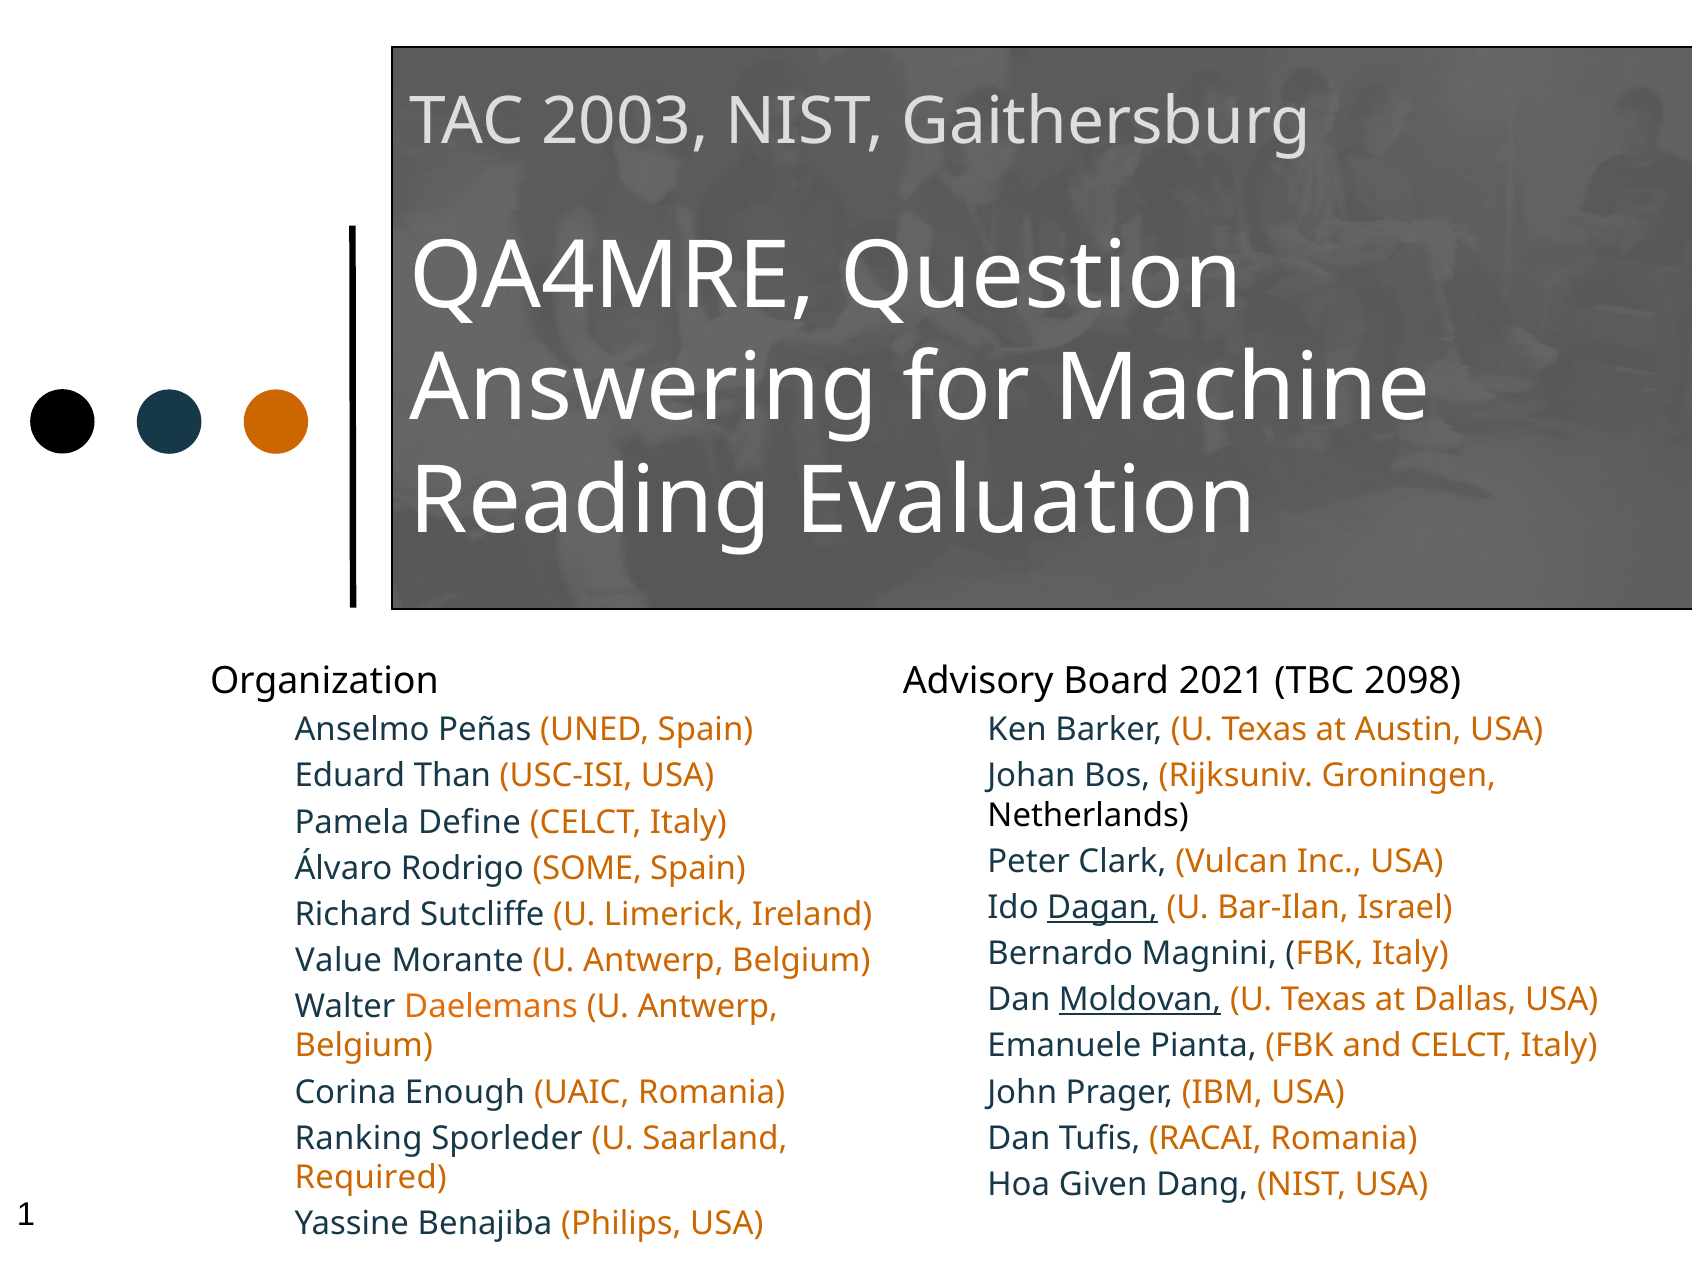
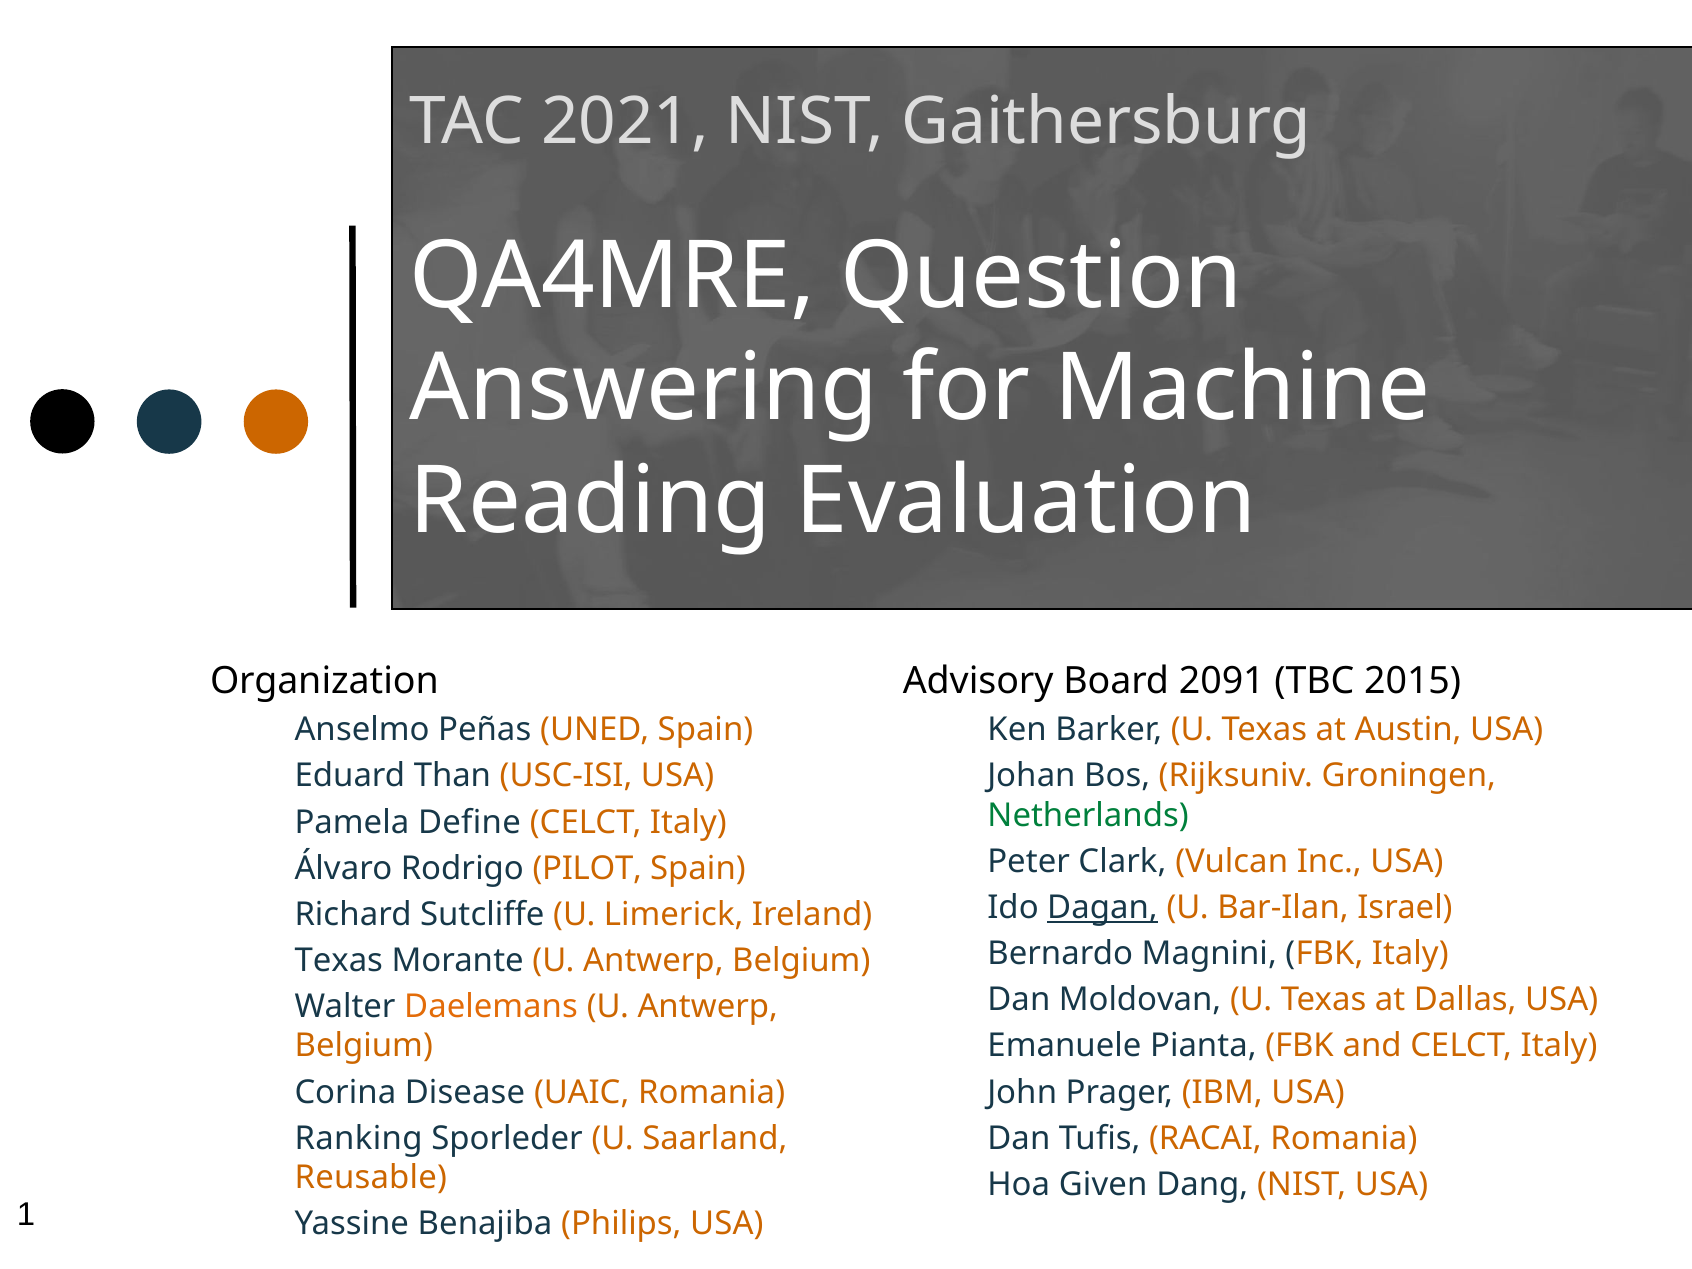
2003: 2003 -> 2021 (625, 122)
2021: 2021 -> 2091 (1222, 681)
2098: 2098 -> 2015 (1413, 681)
Netherlands colour: black -> green (1088, 816)
SOME: SOME -> PILOT (587, 868)
Value: Value -> Texas (339, 961)
Moldovan underline: present -> none (1140, 1000)
Enough: Enough -> Disease (465, 1092)
Required: Required -> Reusable (371, 1178)
